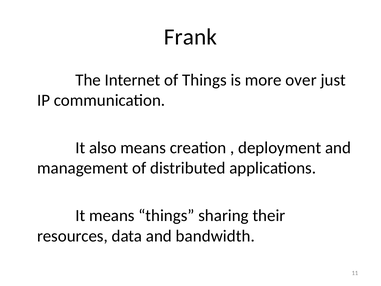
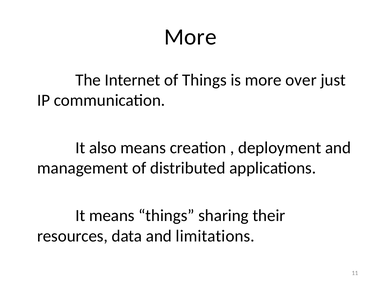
Frank: Frank -> More (190, 37)
bandwidth: bandwidth -> limitations (215, 236)
